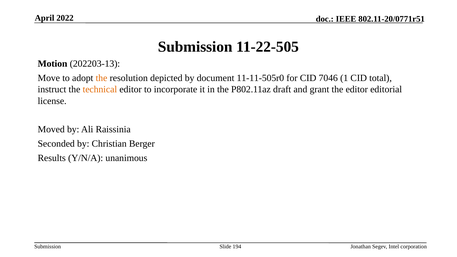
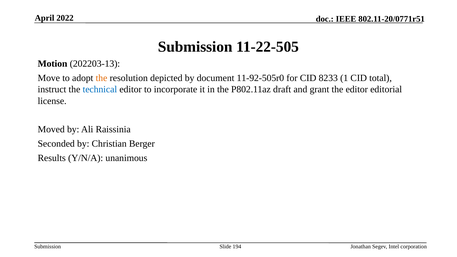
11-11-505r0: 11-11-505r0 -> 11-92-505r0 (260, 78)
7046: 7046 -> 8233 (328, 78)
technical colour: orange -> blue (100, 89)
